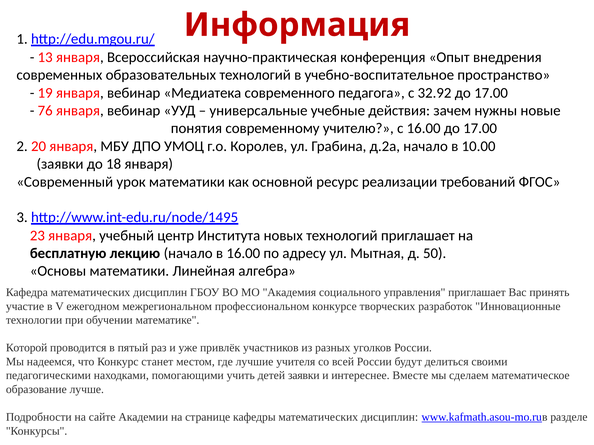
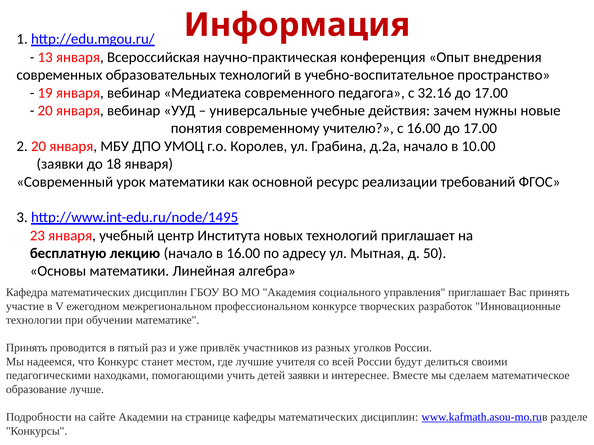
32.92: 32.92 -> 32.16 (435, 93)
76: 76 -> 20 (45, 111)
Которой: Которой -> Принять (27, 348)
